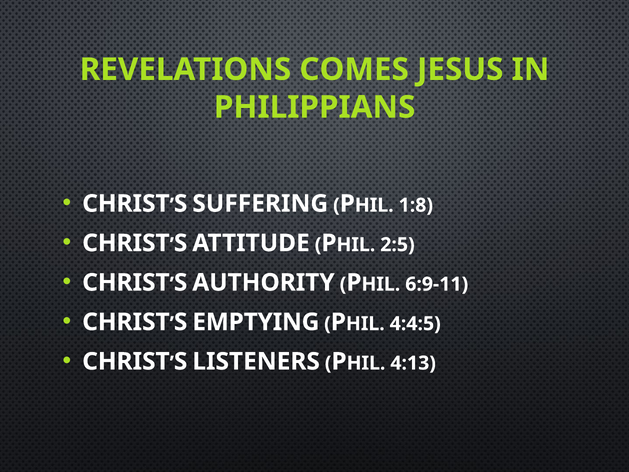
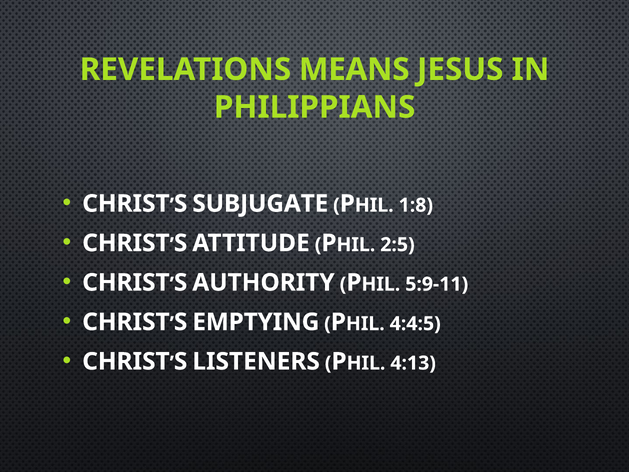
COMES: COMES -> MEANS (354, 69)
SUFFERING: SUFFERING -> SUBJUGATE (260, 204)
6:9-11: 6:9-11 -> 5:9-11 (437, 284)
